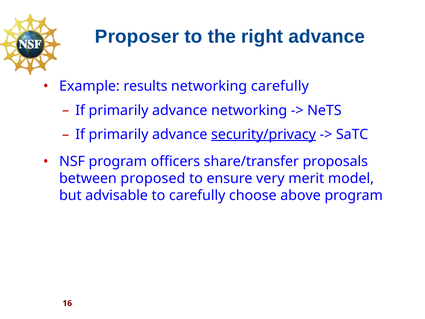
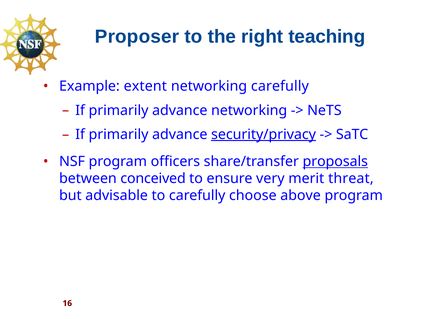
right advance: advance -> teaching (327, 37)
results: results -> extent (145, 86)
proposals underline: none -> present (335, 161)
proposed: proposed -> conceived (153, 178)
model: model -> threat (351, 178)
